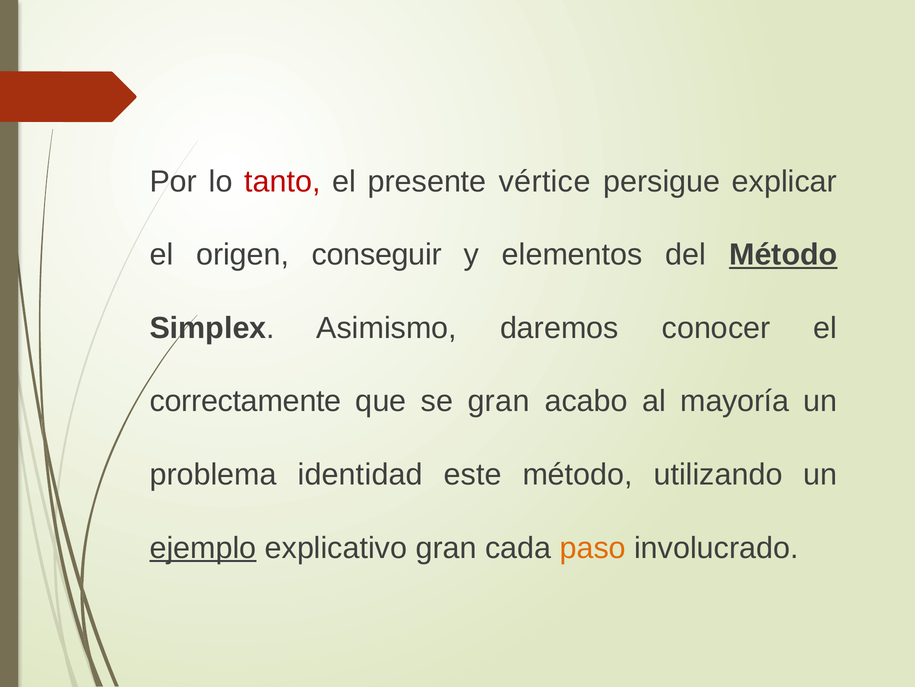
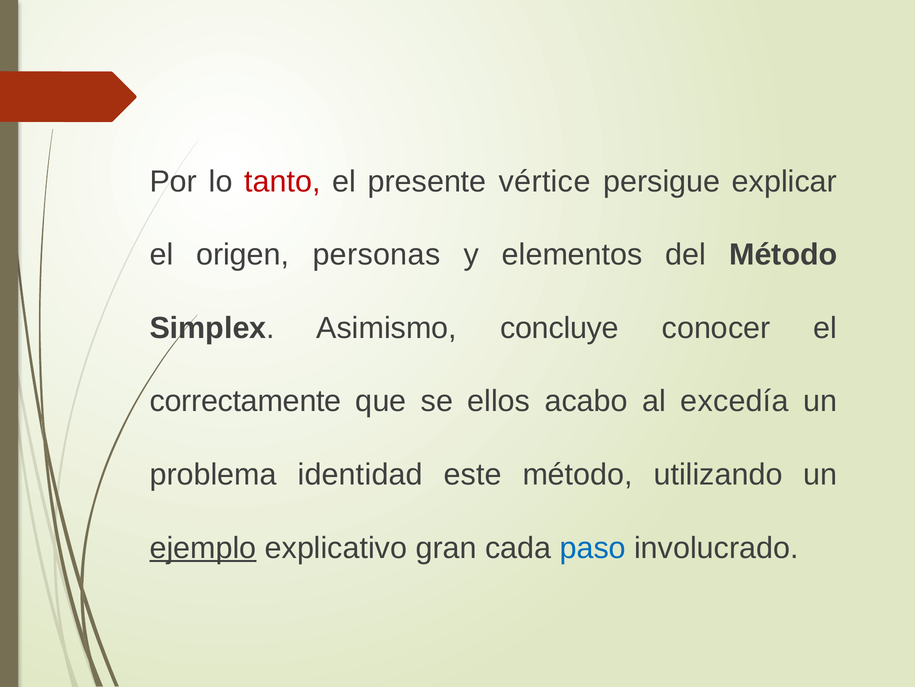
conseguir: conseguir -> personas (376, 255)
Método underline: present -> none (783, 255)
daremos: daremos -> concluye (559, 328)
se gran: gran -> ellos (499, 401)
mayoría: mayoría -> excedía (735, 401)
paso colour: orange -> blue (593, 547)
